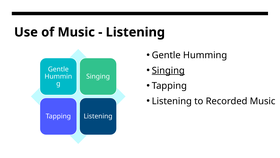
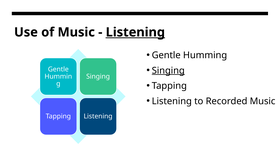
Listening underline: none -> present (135, 32)
